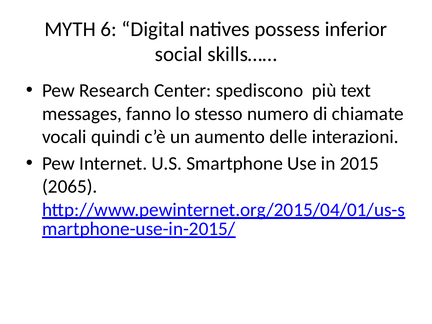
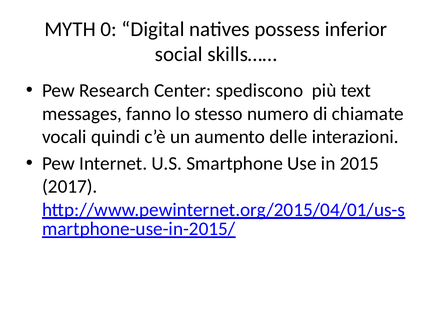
6: 6 -> 0 (109, 29)
2065: 2065 -> 2017 (70, 187)
